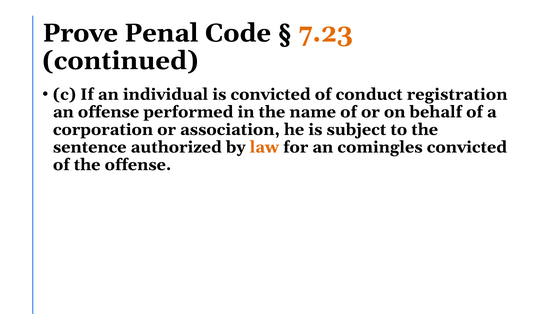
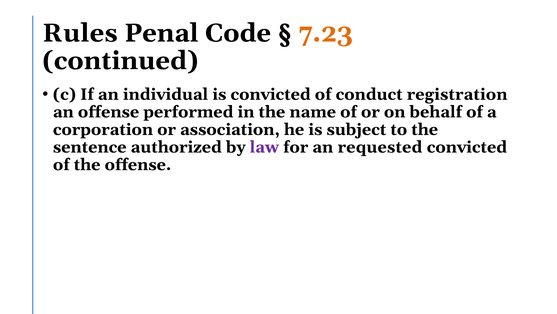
Prove: Prove -> Rules (80, 33)
law colour: orange -> purple (264, 147)
comingles: comingles -> requested (380, 147)
